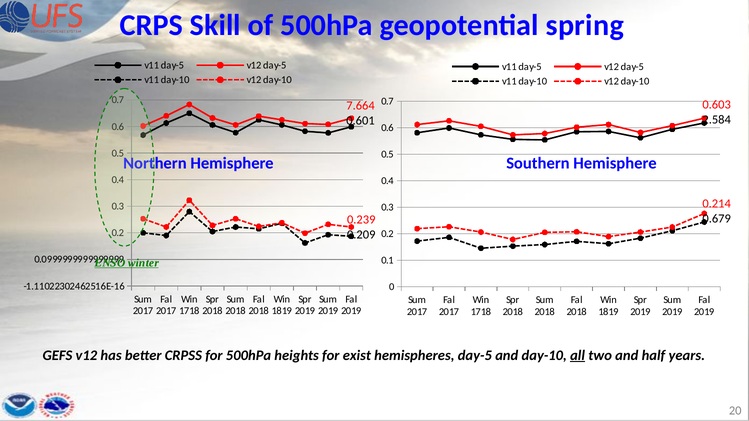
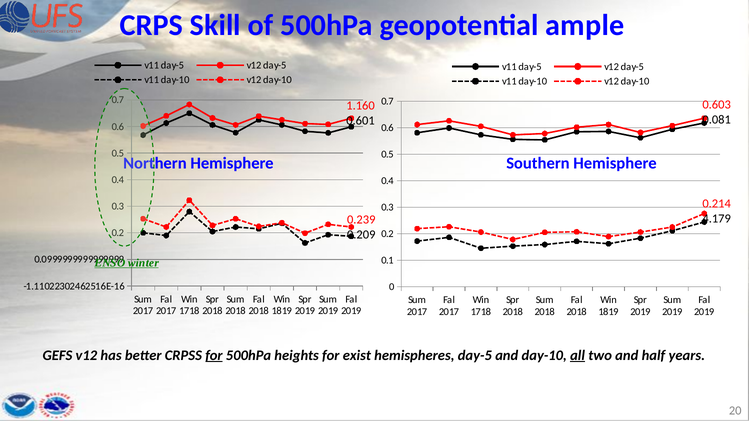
spring: spring -> ample (585, 25)
7.664: 7.664 -> 1.160 (361, 106)
2.584: 2.584 -> 0.081 (717, 120)
0.679: 0.679 -> 4.179 (717, 219)
for underline: none -> present (214, 356)
